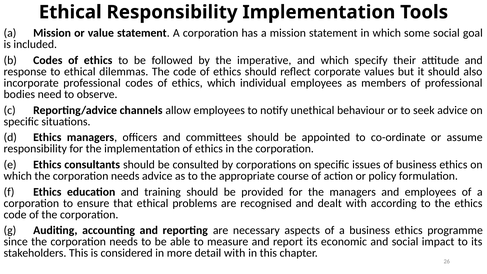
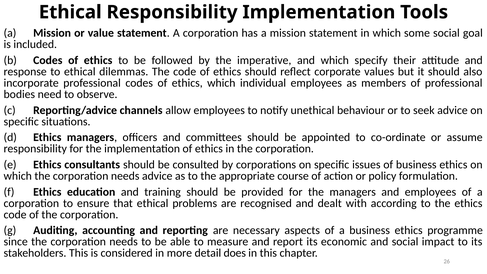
detail with: with -> does (235, 253)
